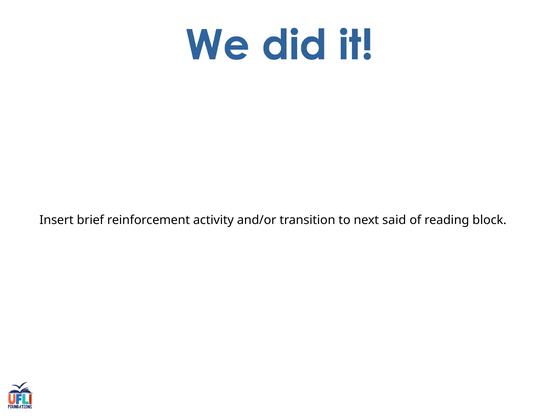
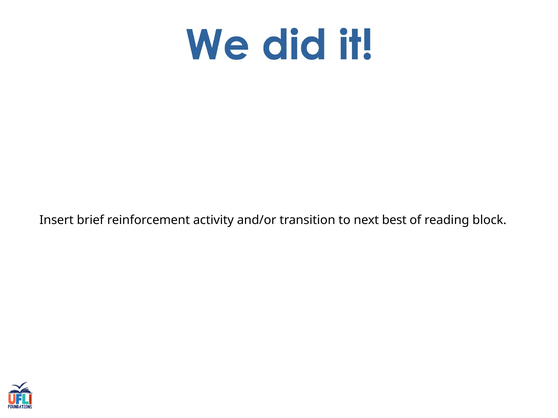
said: said -> best (394, 220)
